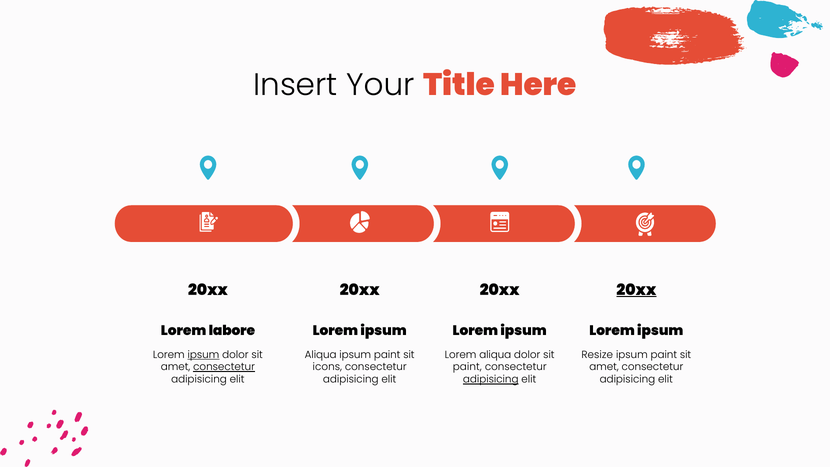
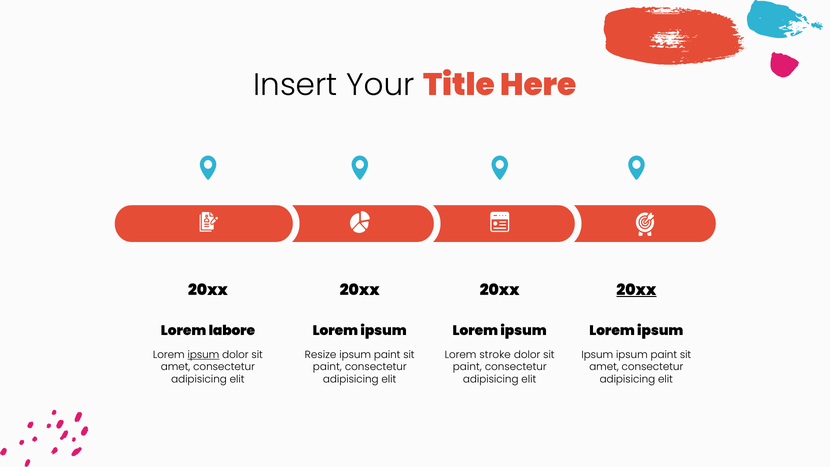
Aliqua: Aliqua -> Resize (321, 355)
Lorem aliqua: aliqua -> stroke (495, 355)
Resize: Resize -> Ipsum (597, 355)
consectetur underline: present -> none (224, 367)
icons: icons -> paint (327, 367)
adipisicing underline: present -> none (491, 379)
